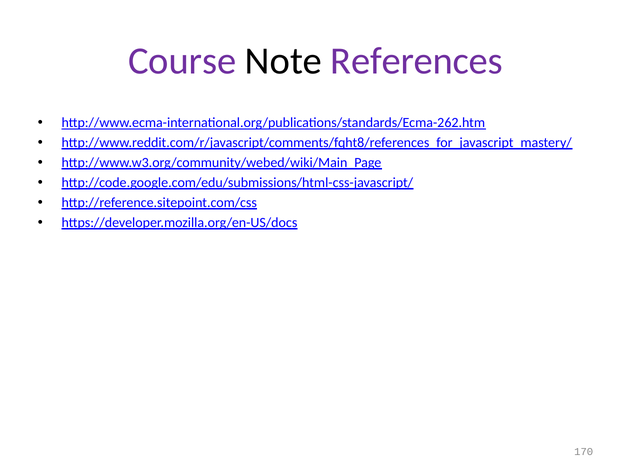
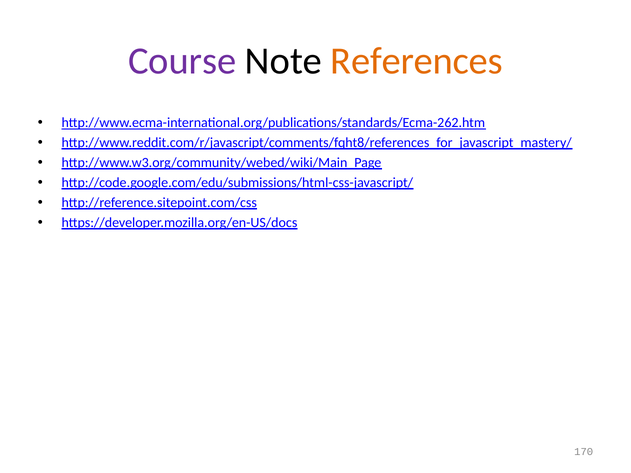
References colour: purple -> orange (417, 61)
